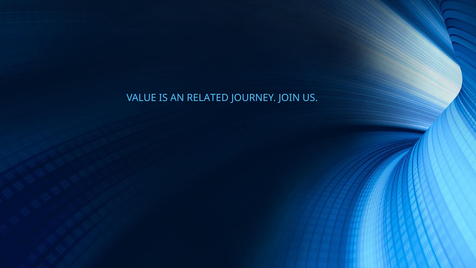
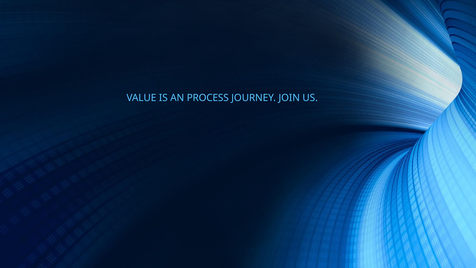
RELATED: RELATED -> PROCESS (208, 98)
